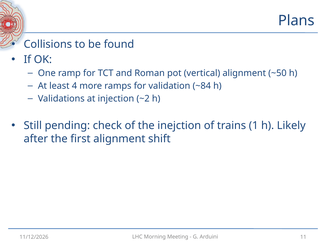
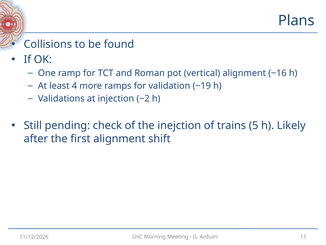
~50: ~50 -> ~16 (277, 73)
~84: ~84 -> ~19 (202, 86)
1: 1 -> 5 (254, 125)
